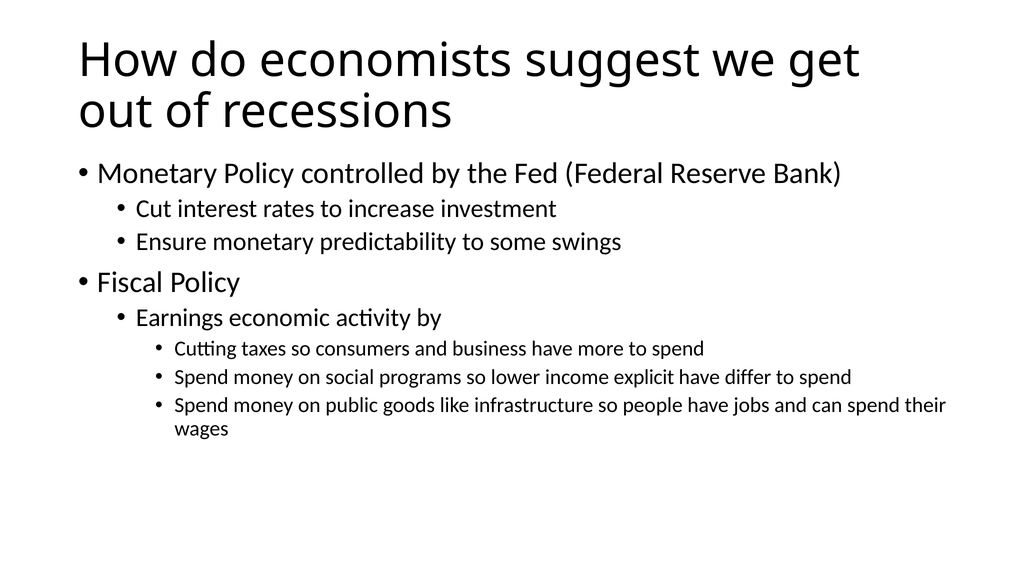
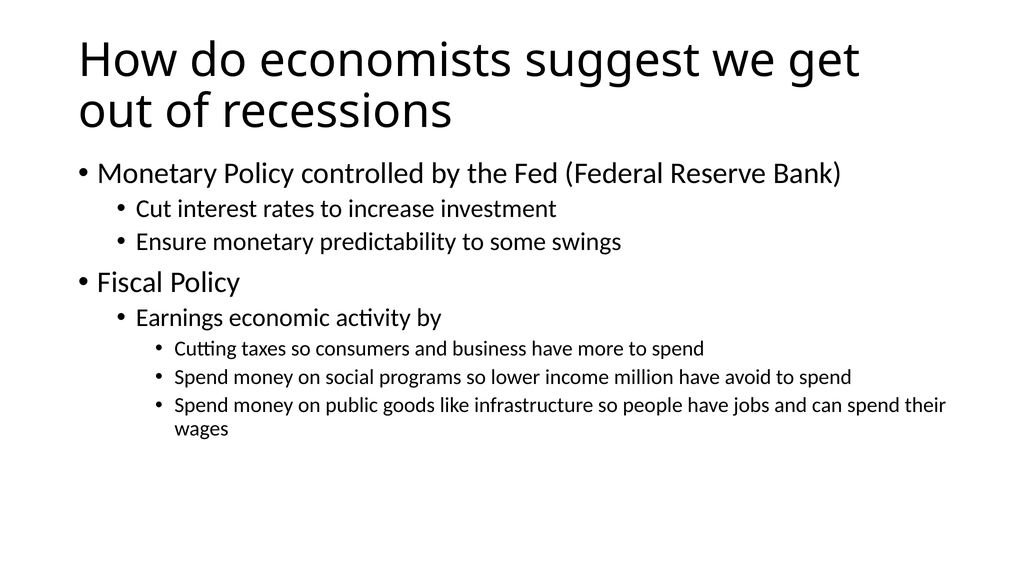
explicit: explicit -> million (644, 377)
differ: differ -> avoid (748, 377)
